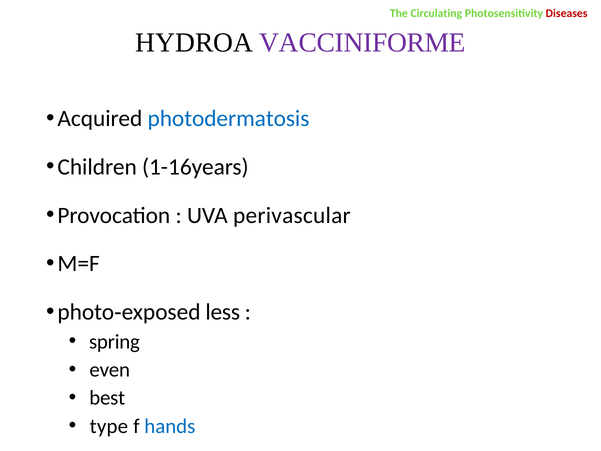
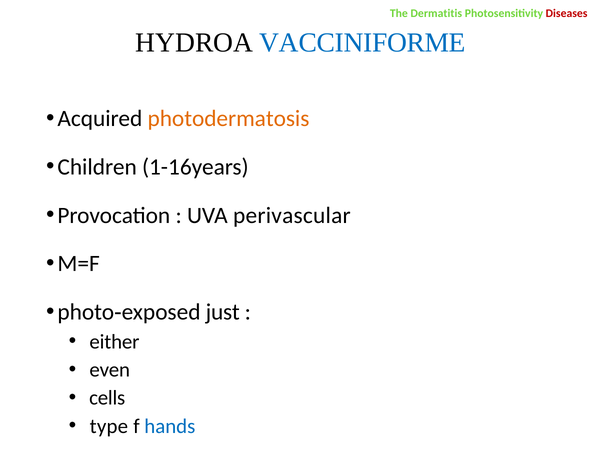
Circulating: Circulating -> Dermatitis (436, 13)
VACCINIFORME colour: purple -> blue (363, 43)
photodermatosis colour: blue -> orange (228, 119)
less: less -> just (223, 312)
spring: spring -> either (114, 341)
best: best -> cells (107, 398)
